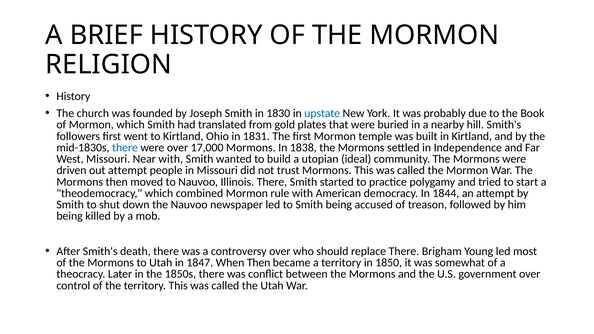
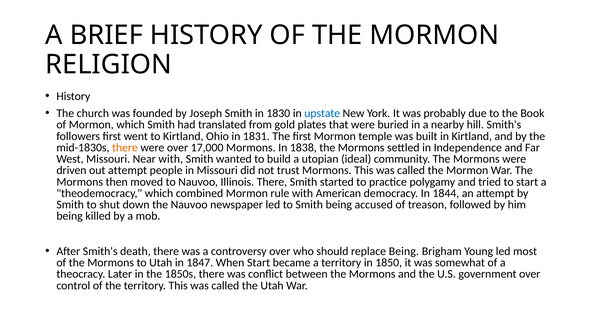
there colour: blue -> orange (125, 148)
replace There: There -> Being (404, 251)
When Then: Then -> Start (259, 263)
